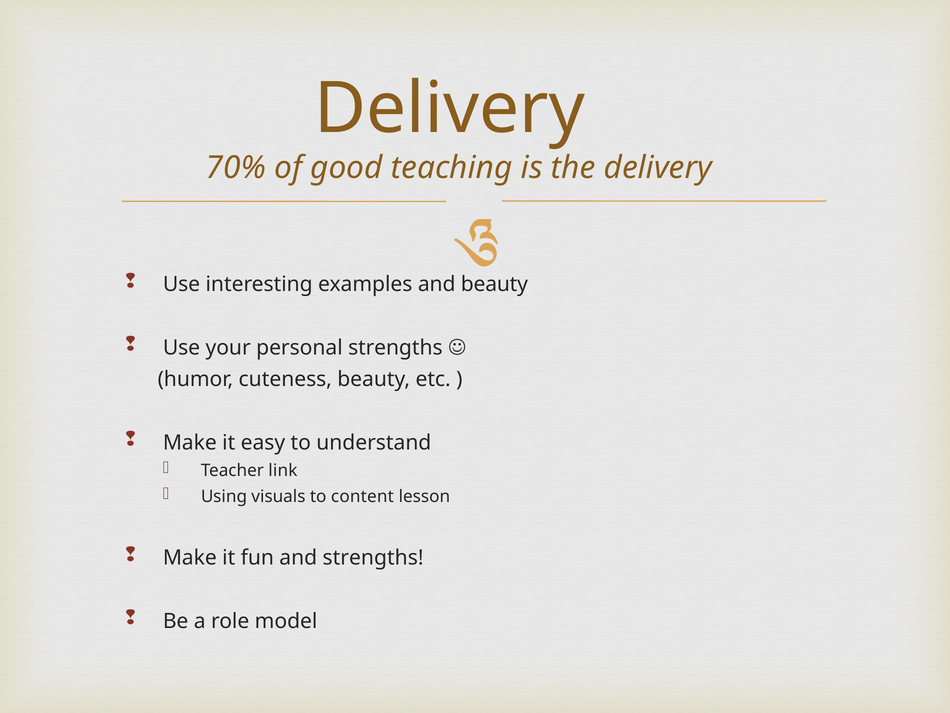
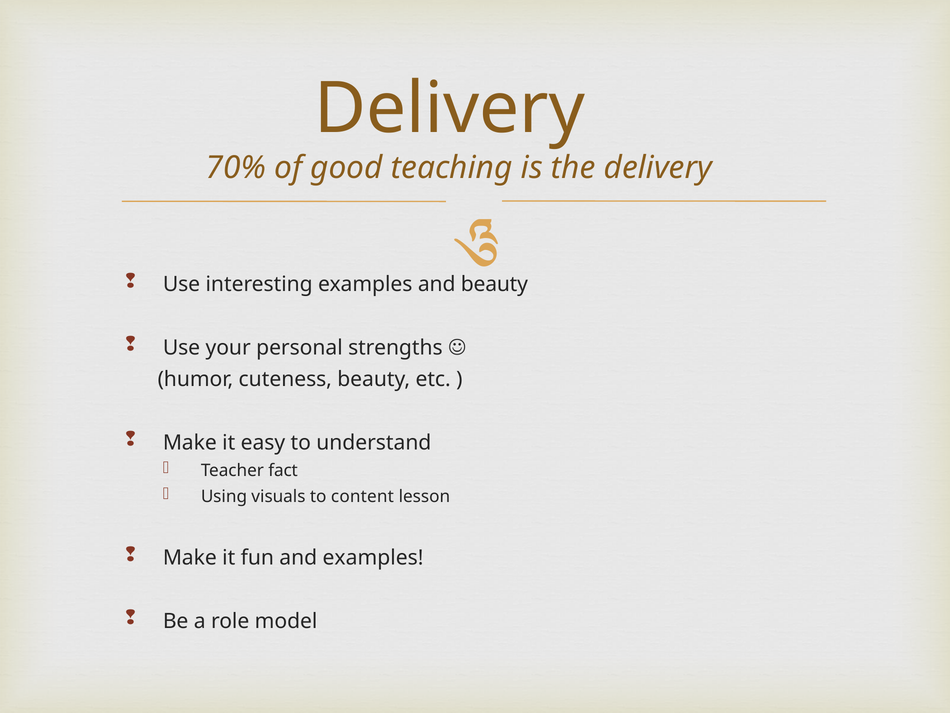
link: link -> fact (283, 470)
and strengths: strengths -> examples (373, 557)
